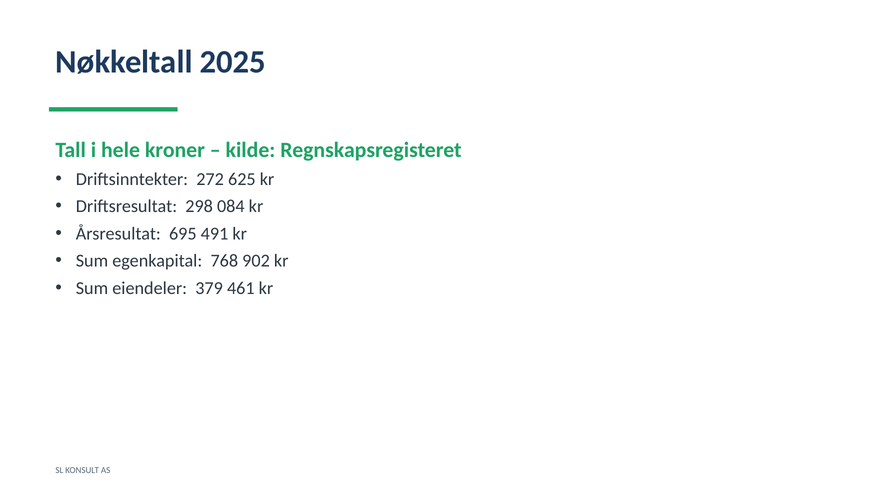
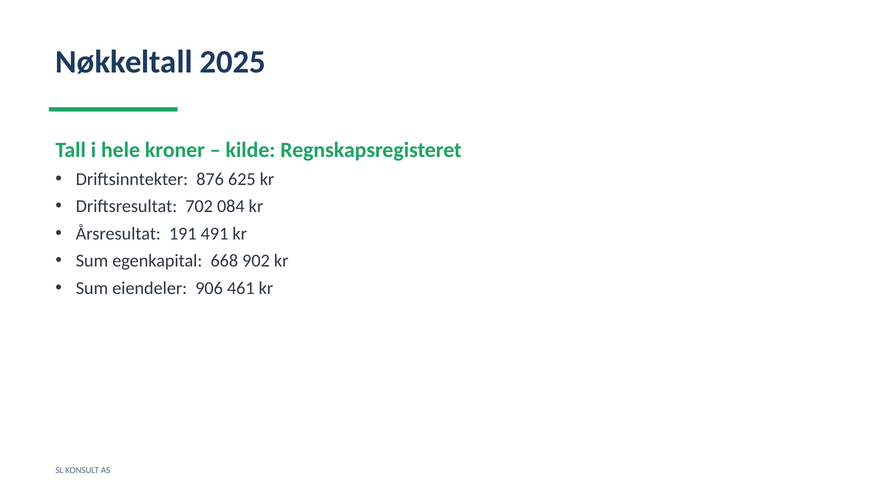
272: 272 -> 876 (210, 179)
298: 298 -> 702 (199, 206)
695: 695 -> 191 (183, 234)
768: 768 -> 668 (224, 261)
379: 379 -> 906 (209, 288)
